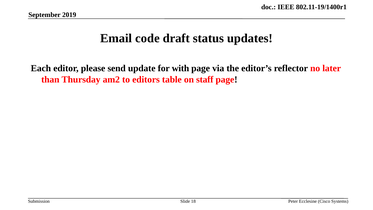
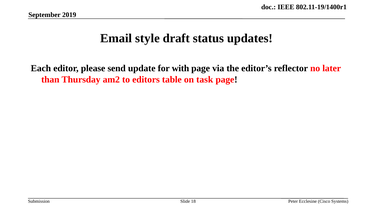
code: code -> style (147, 38)
staff: staff -> task (205, 79)
